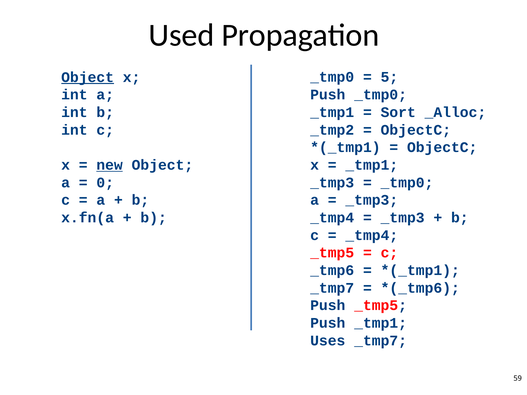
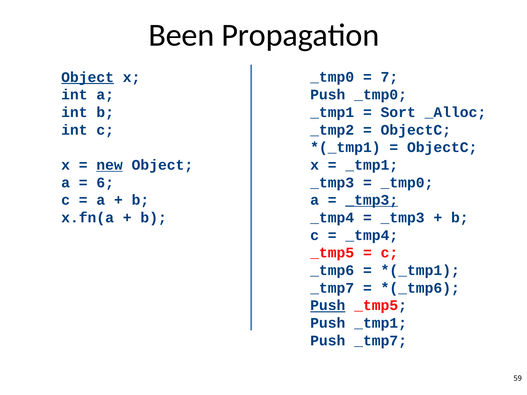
Used: Used -> Been (181, 35)
5: 5 -> 7 (389, 77)
0: 0 -> 6 (105, 183)
_tmp3 underline: none -> present (372, 200)
Push underline: none -> present (328, 306)
Uses: Uses -> Push (328, 341)
